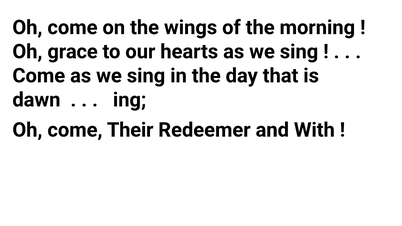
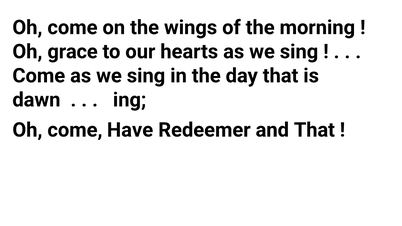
Their: Their -> Have (130, 130)
and With: With -> That (314, 130)
